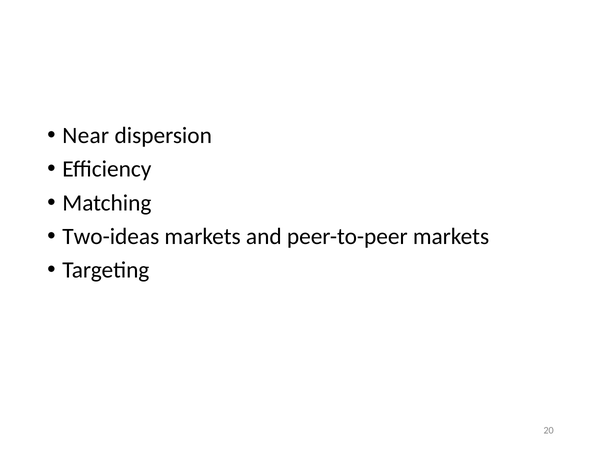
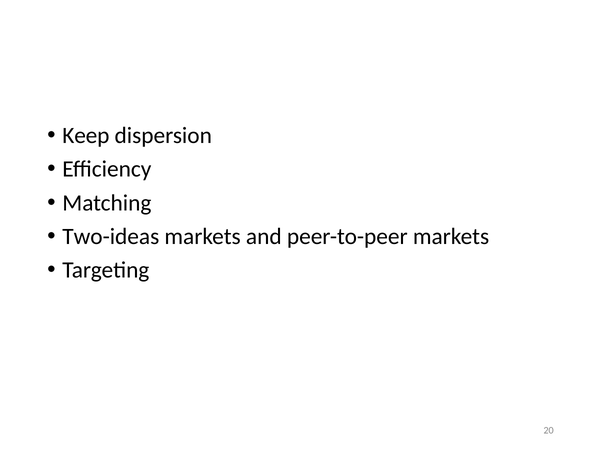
Near: Near -> Keep (86, 135)
